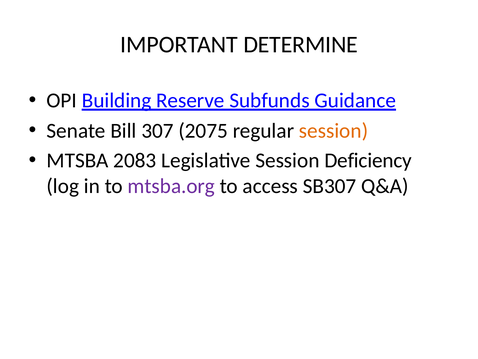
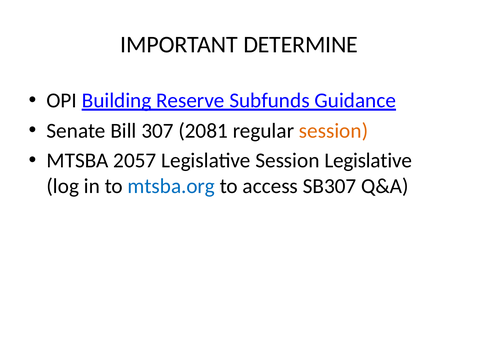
2075: 2075 -> 2081 (203, 130)
2083: 2083 -> 2057 (135, 160)
Session Deficiency: Deficiency -> Legislative (368, 160)
mtsba.org colour: purple -> blue (171, 186)
